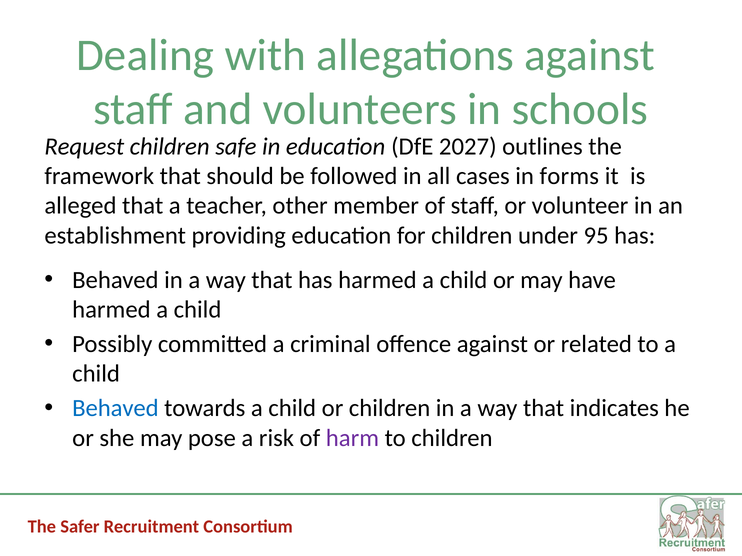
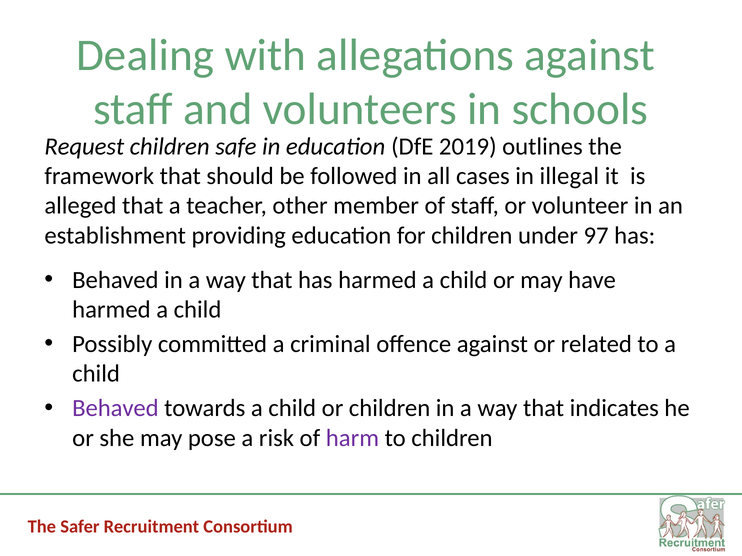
2027: 2027 -> 2019 (468, 147)
forms: forms -> illegal (569, 176)
95: 95 -> 97 (596, 236)
Behaved colour: blue -> purple (115, 409)
